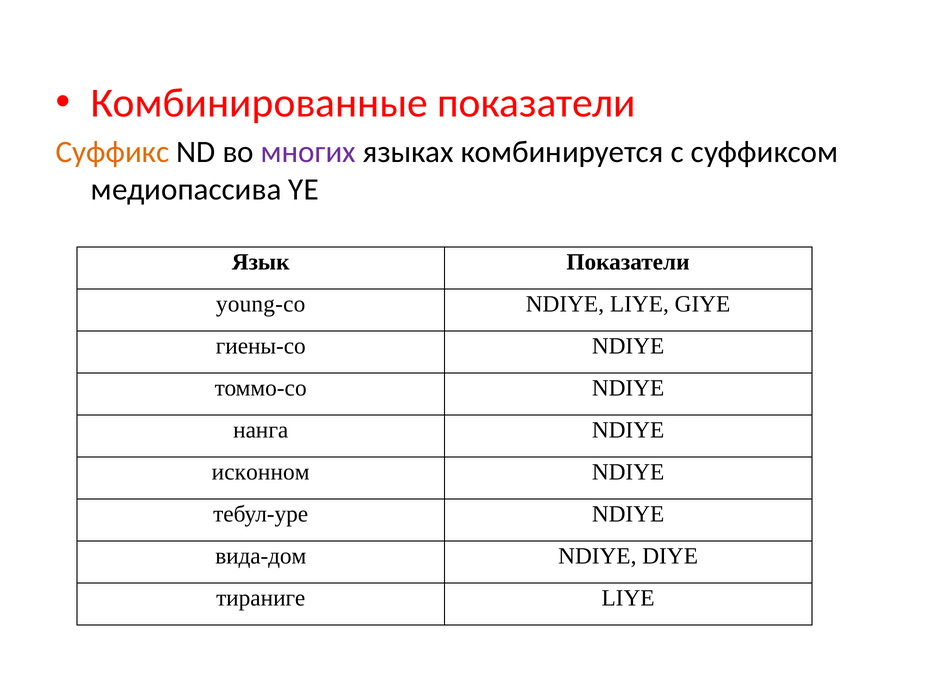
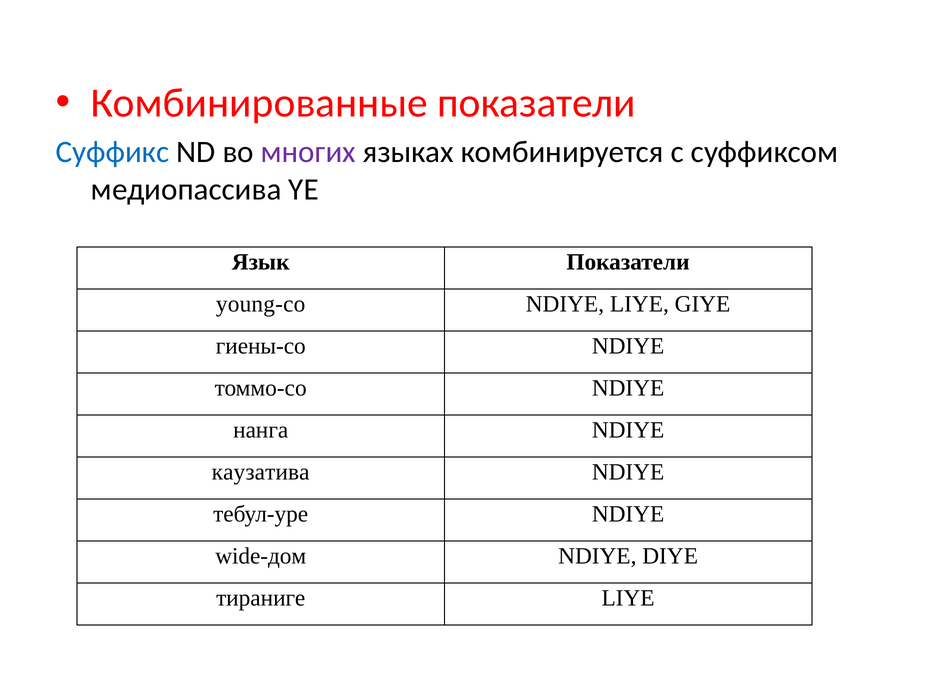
Суффикс colour: orange -> blue (113, 152)
исконном: исконном -> каузатива (261, 472)
вида-дом: вида-дом -> wide-дом (261, 556)
